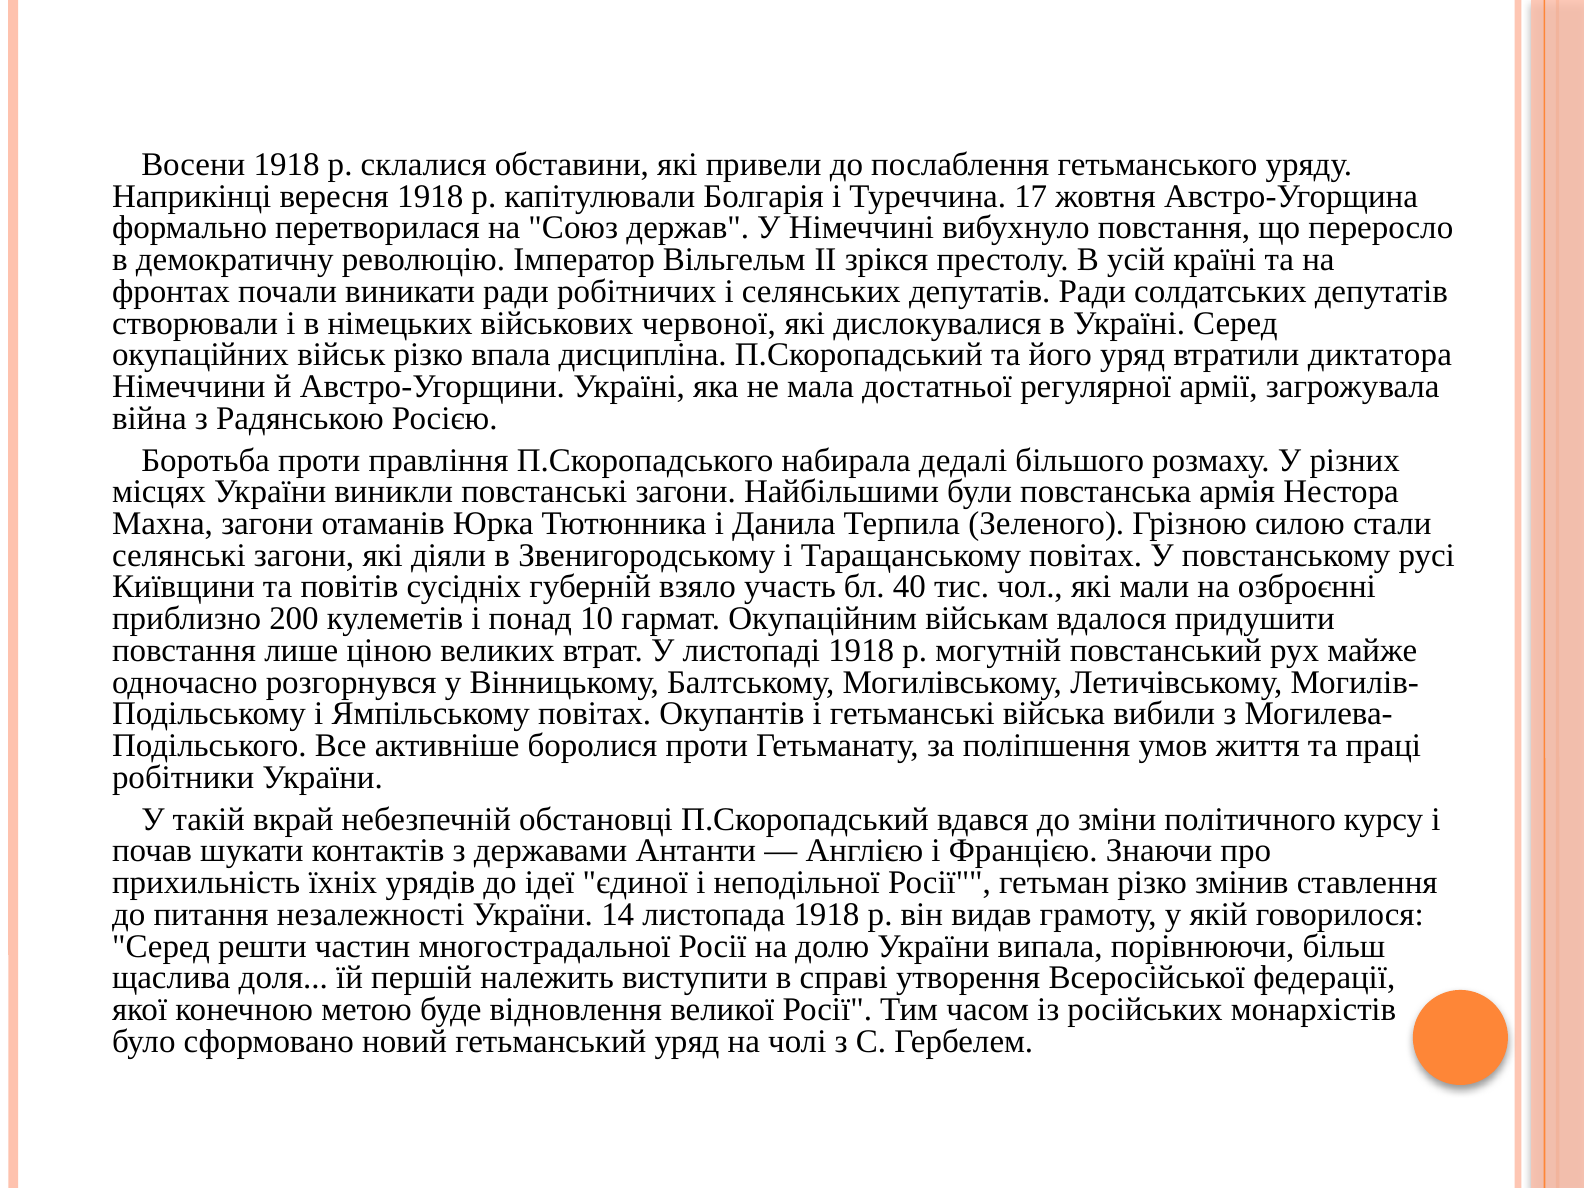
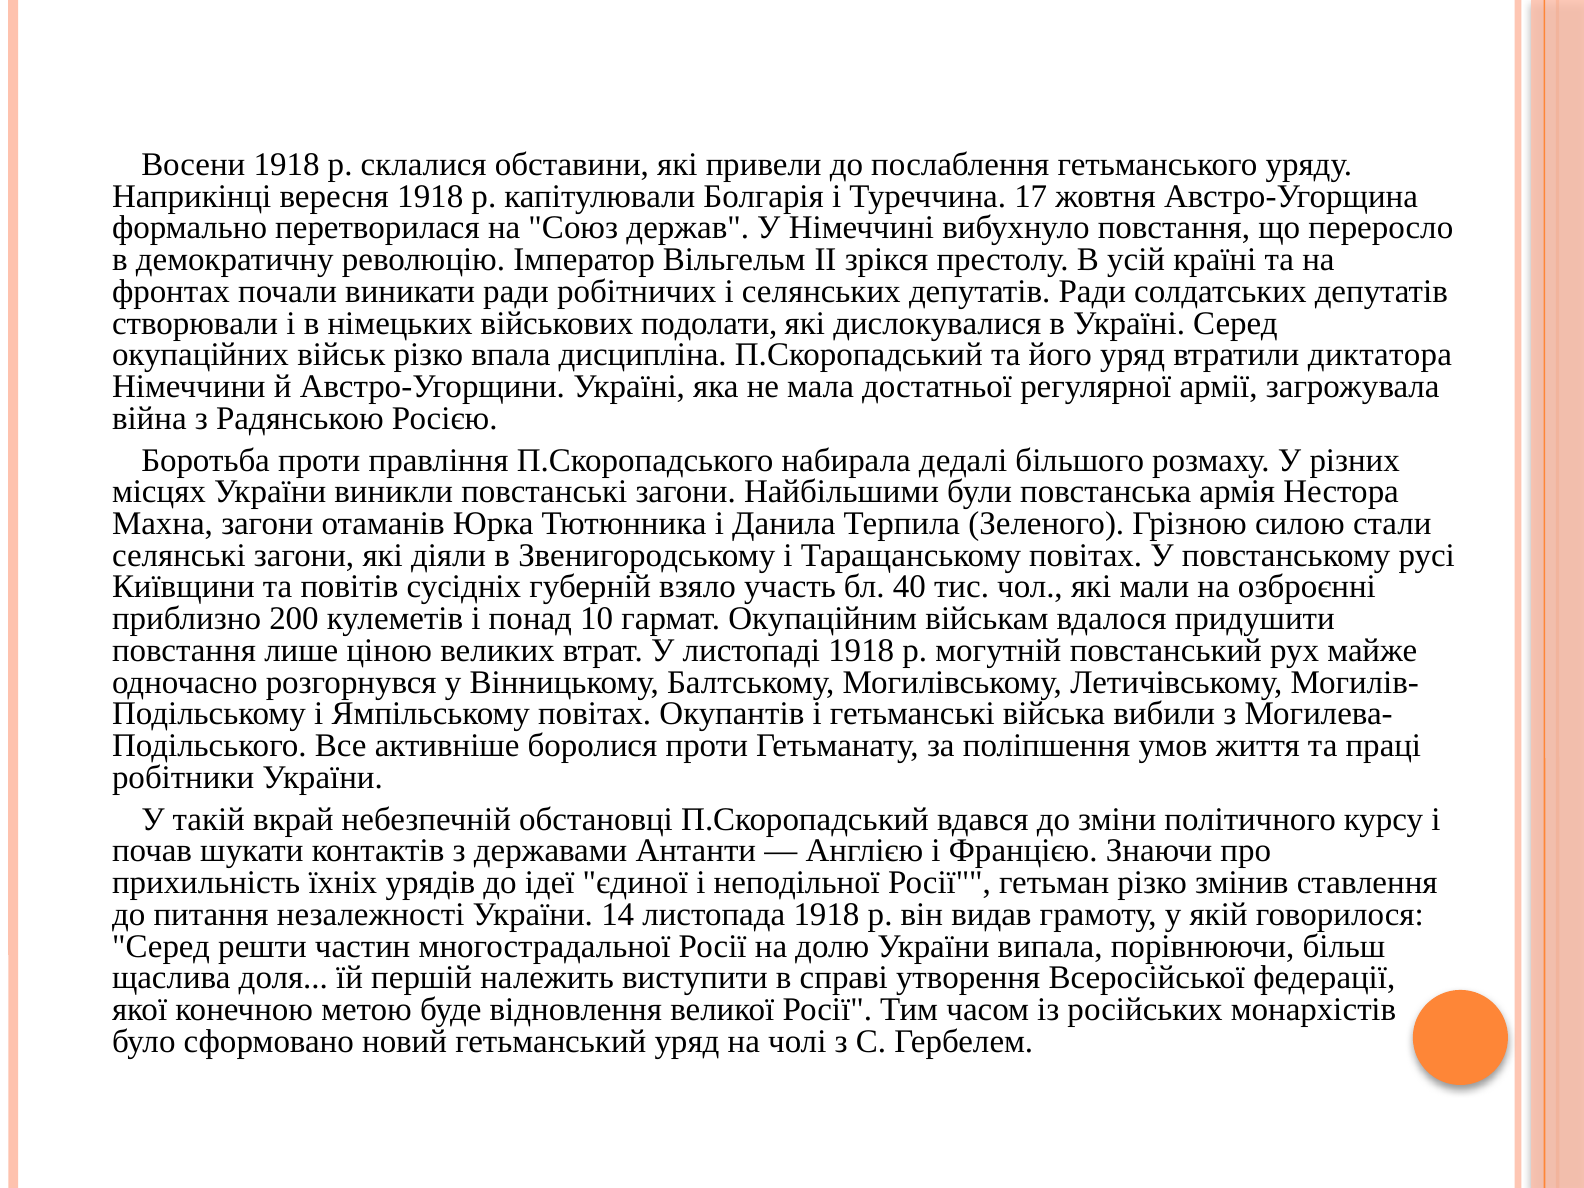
червоної: червоної -> подолати (709, 323)
